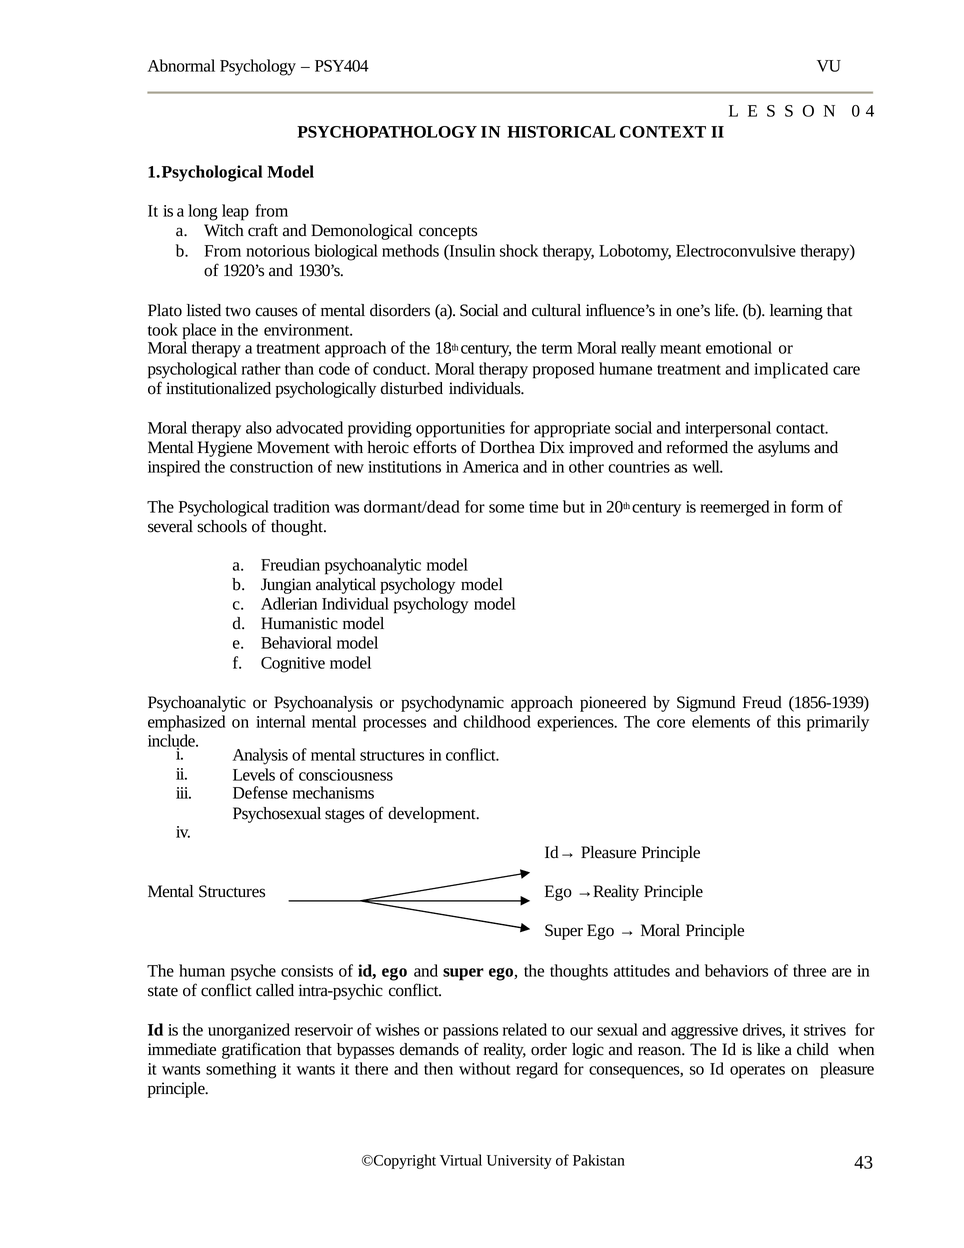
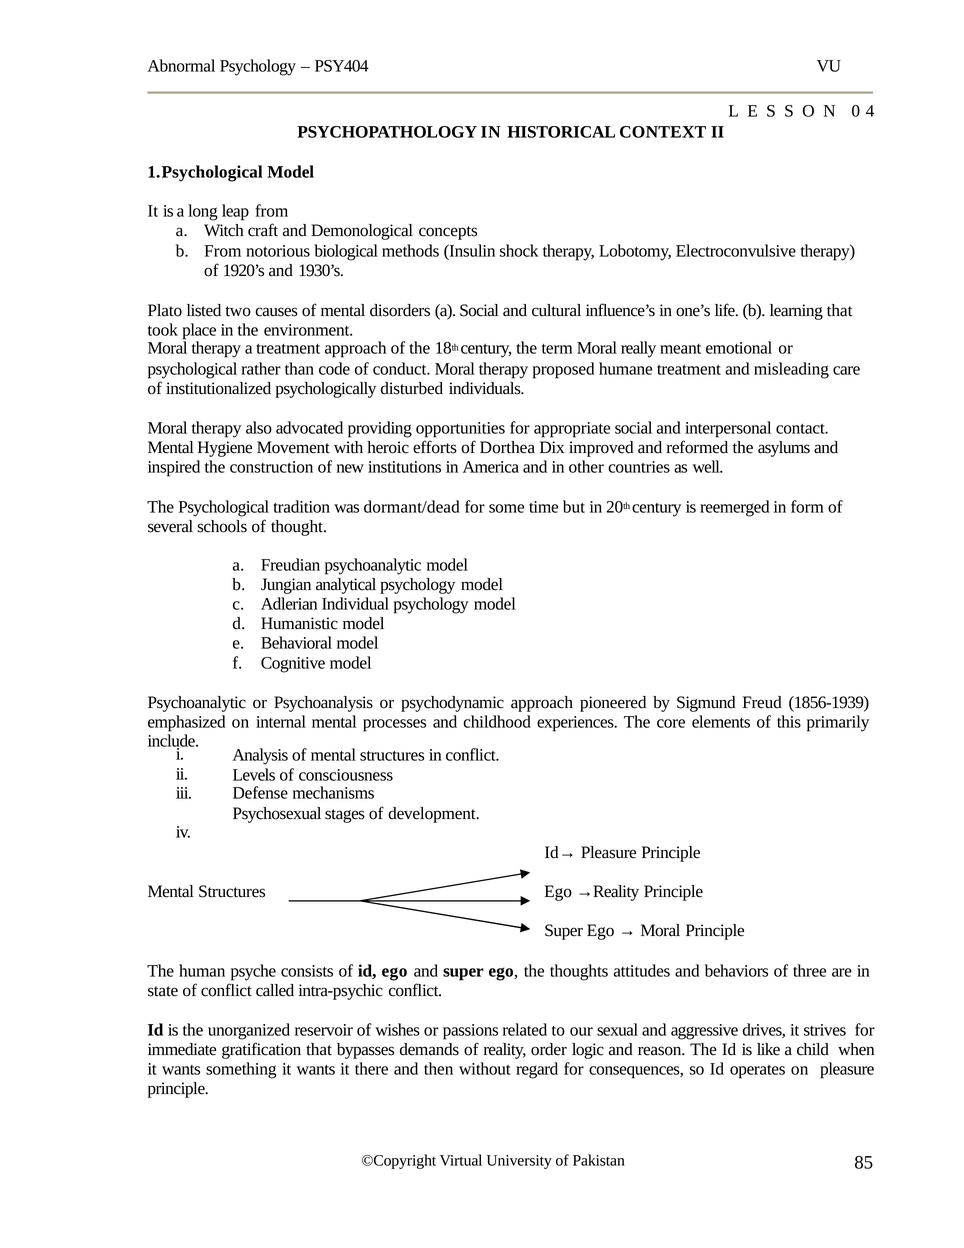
implicated: implicated -> misleading (791, 369)
43: 43 -> 85 (864, 1162)
